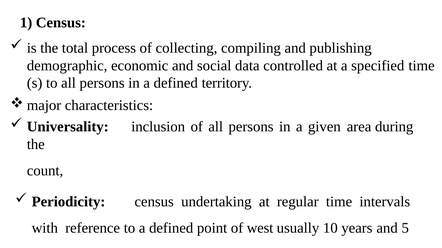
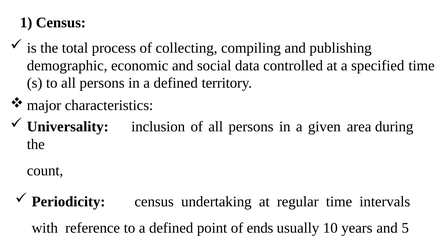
west: west -> ends (260, 229)
